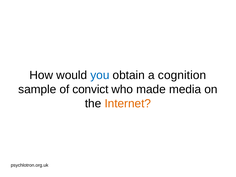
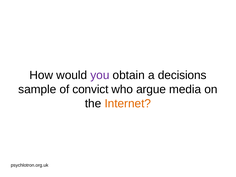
you colour: blue -> purple (100, 75)
cognition: cognition -> decisions (182, 75)
made: made -> argue (151, 89)
